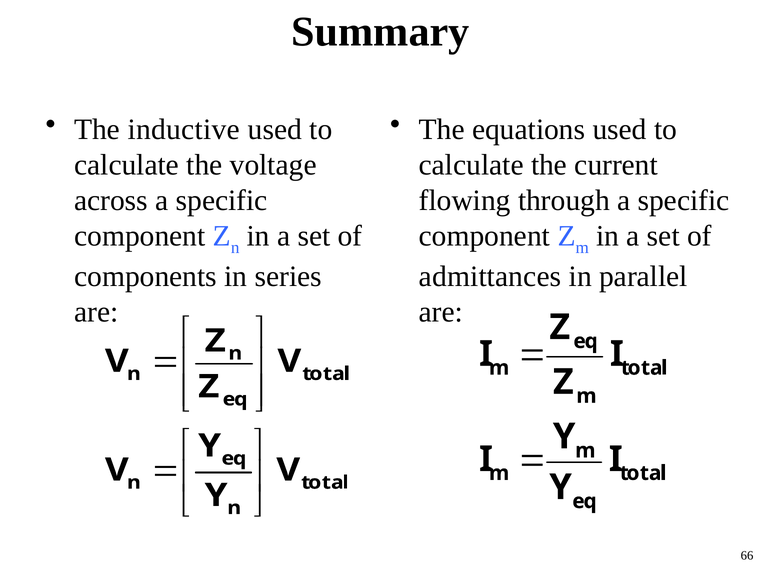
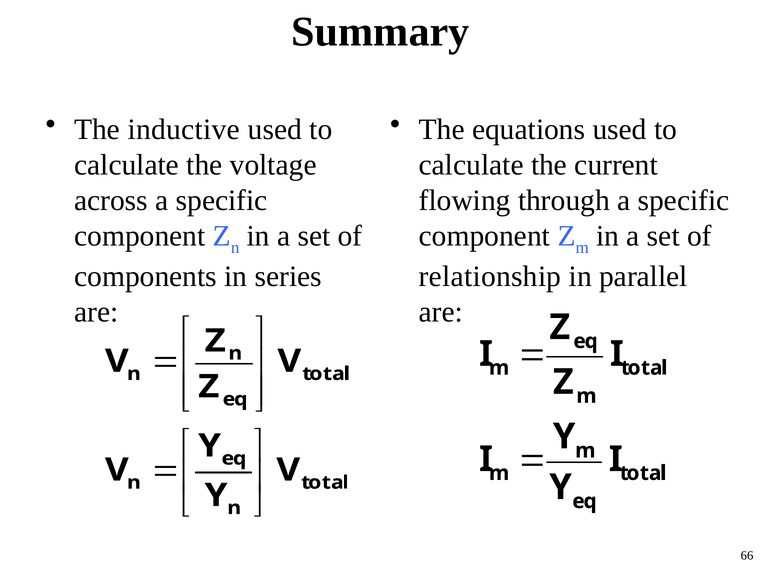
admittances: admittances -> relationship (490, 276)
